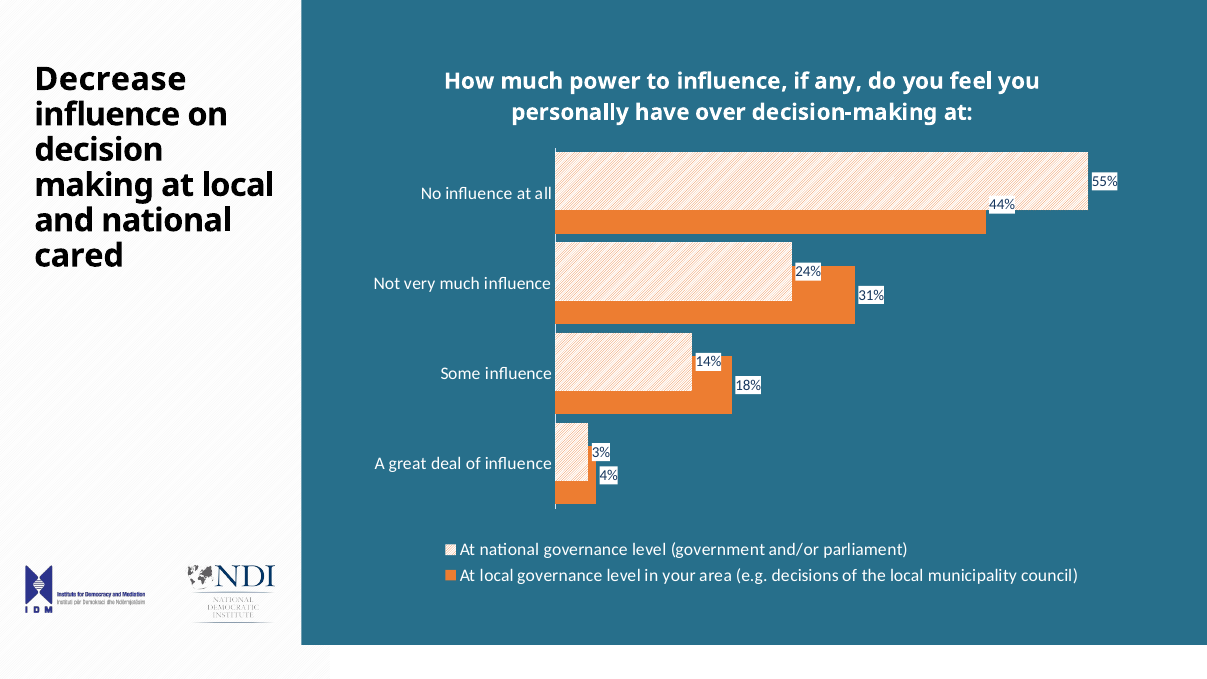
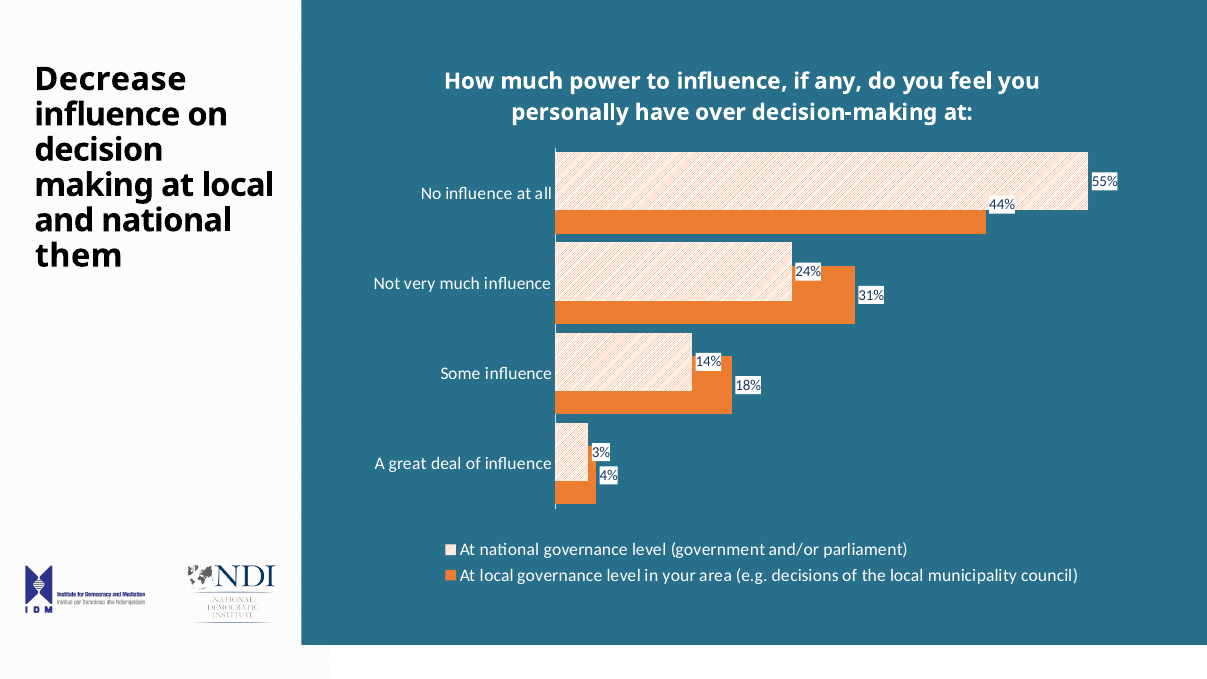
cared: cared -> them (79, 256)
